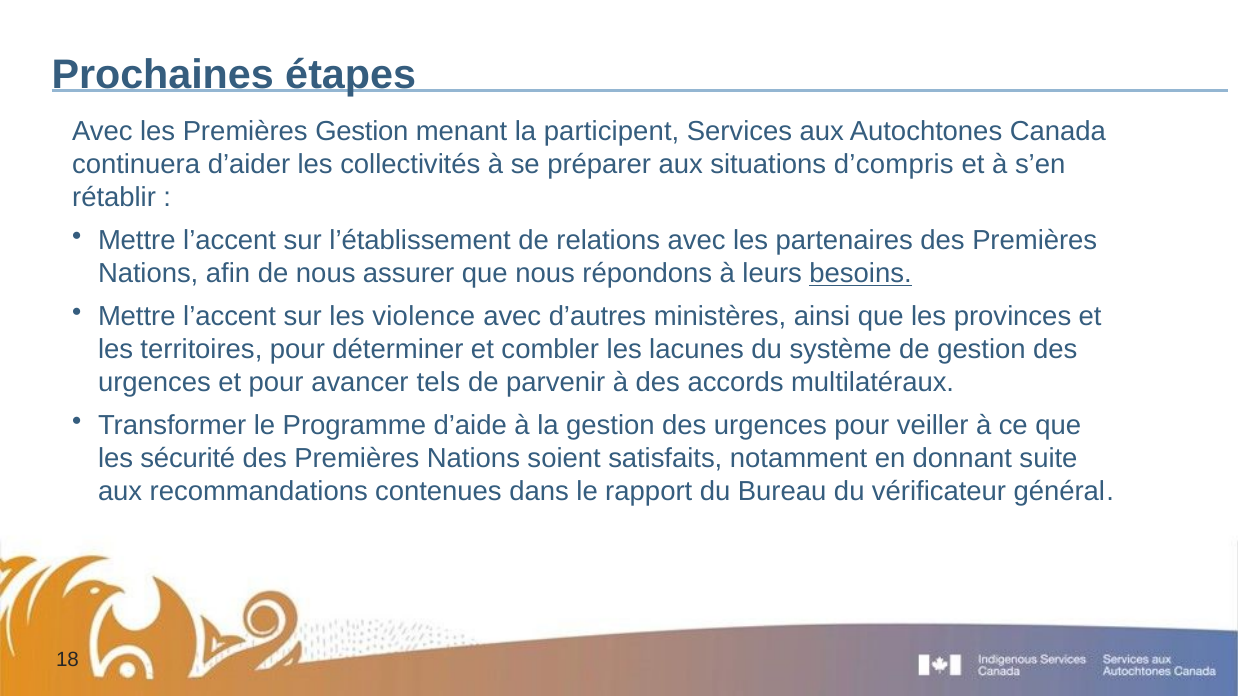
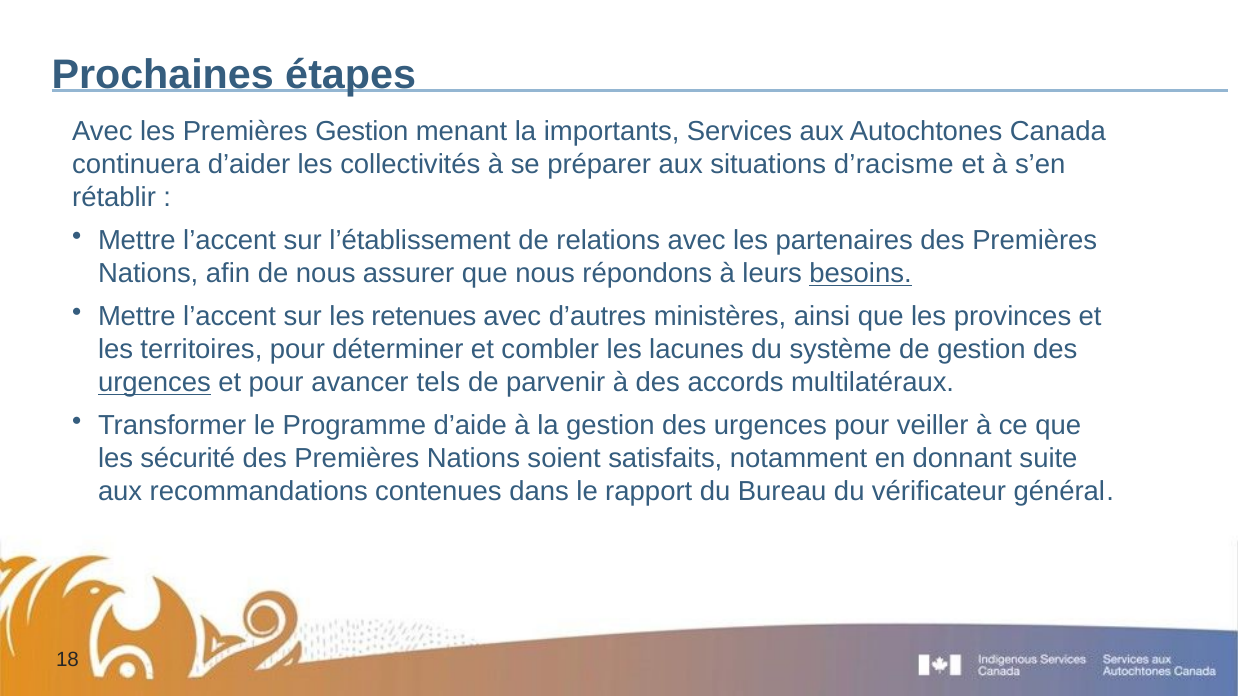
participent: participent -> importants (612, 132)
d’compris: d’compris -> d’racisme (894, 165)
violence: violence -> retenues (424, 317)
urgences underline: none -> present (154, 383)
